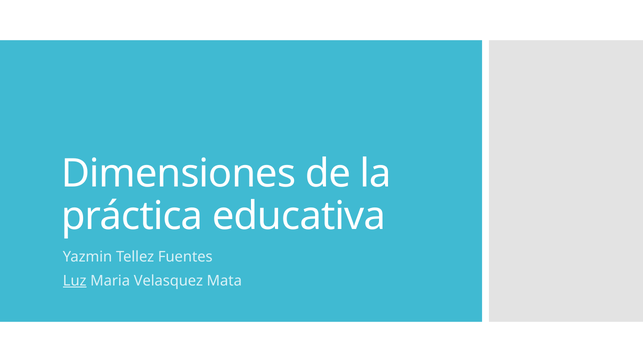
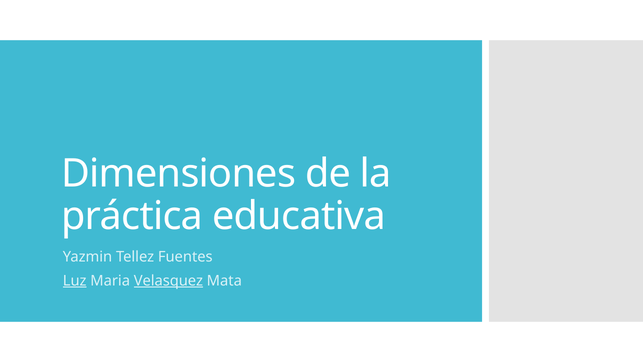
Velasquez underline: none -> present (168, 281)
